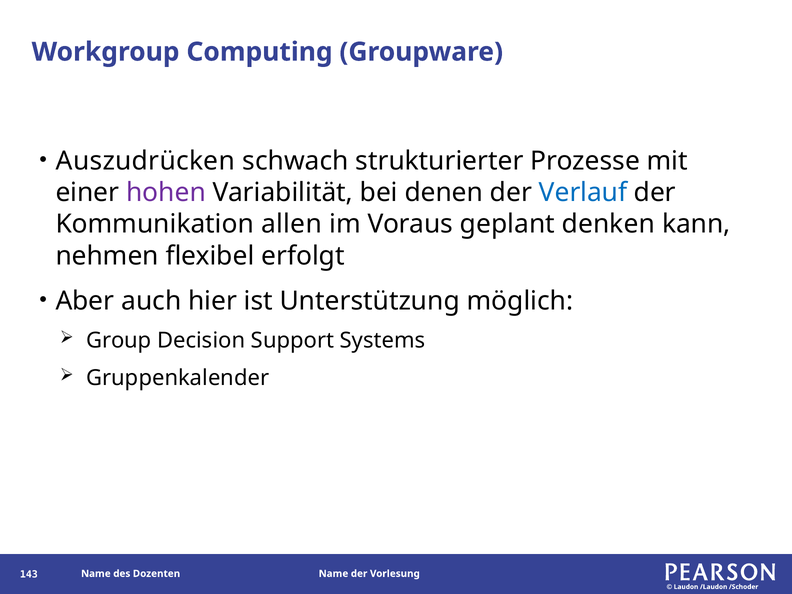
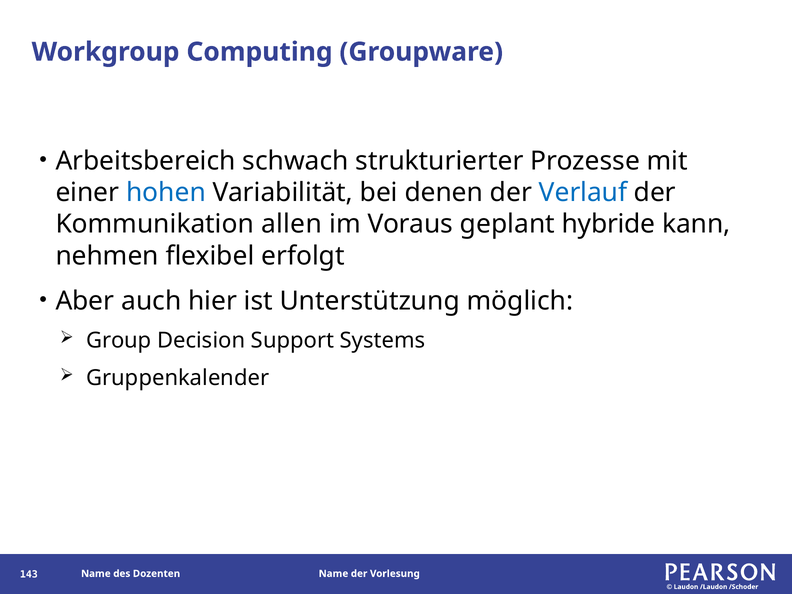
Auszudrücken: Auszudrücken -> Arbeitsbereich (146, 161)
hohen colour: purple -> blue (166, 193)
denken: denken -> hybride (609, 224)
